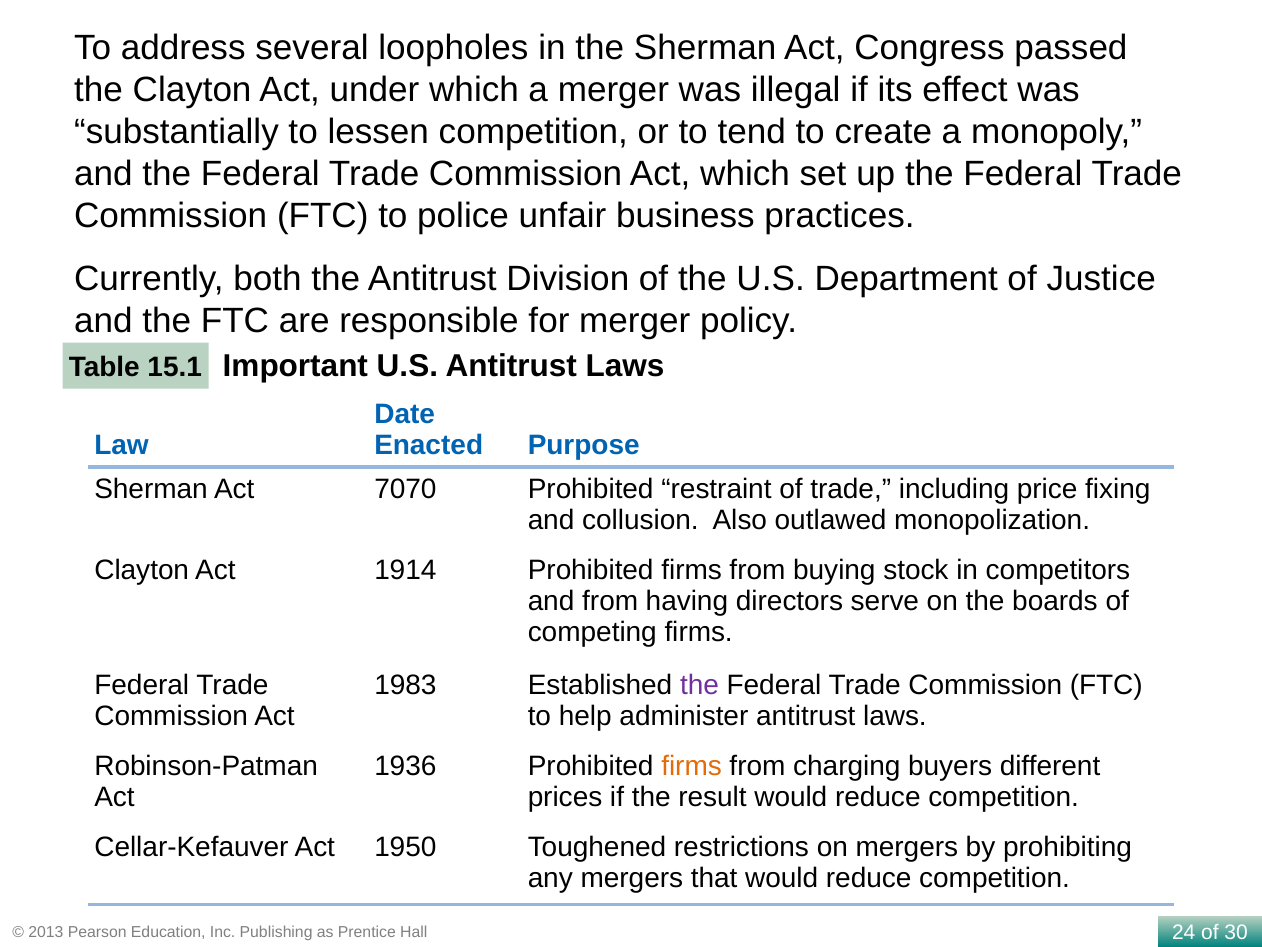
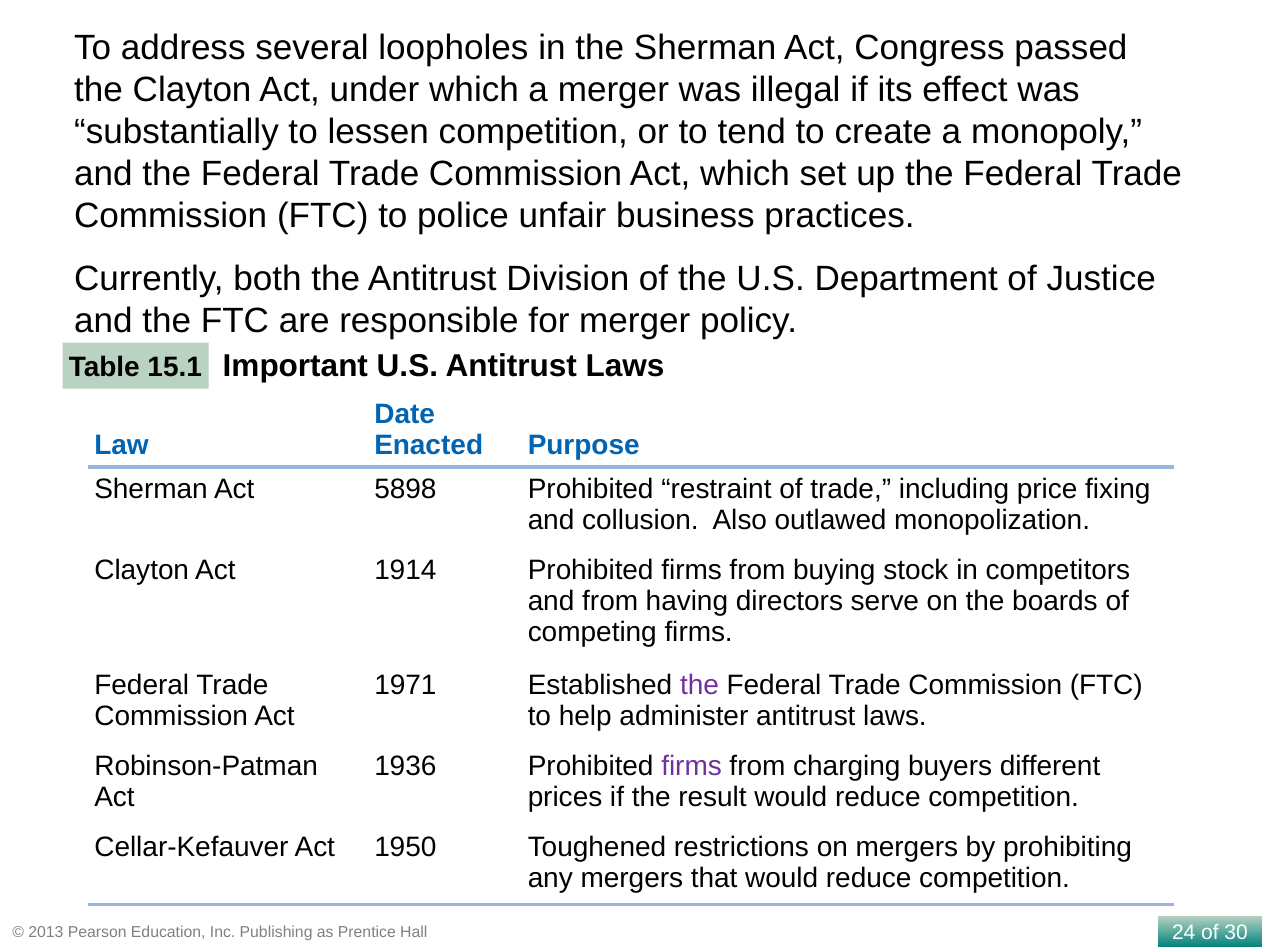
7070: 7070 -> 5898 (405, 489)
1983: 1983 -> 1971 (405, 685)
firms colour: orange -> purple (692, 766)
